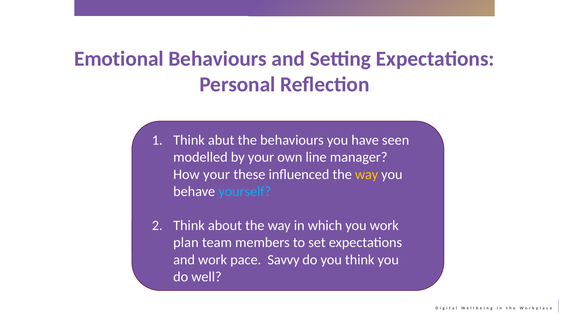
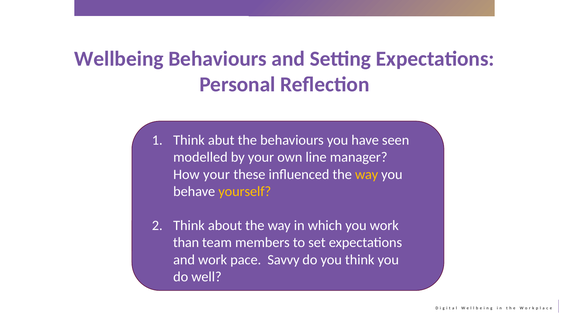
Emotional: Emotional -> Wellbeing (119, 59)
yourself colour: light blue -> yellow (245, 191)
plan: plan -> than (186, 243)
